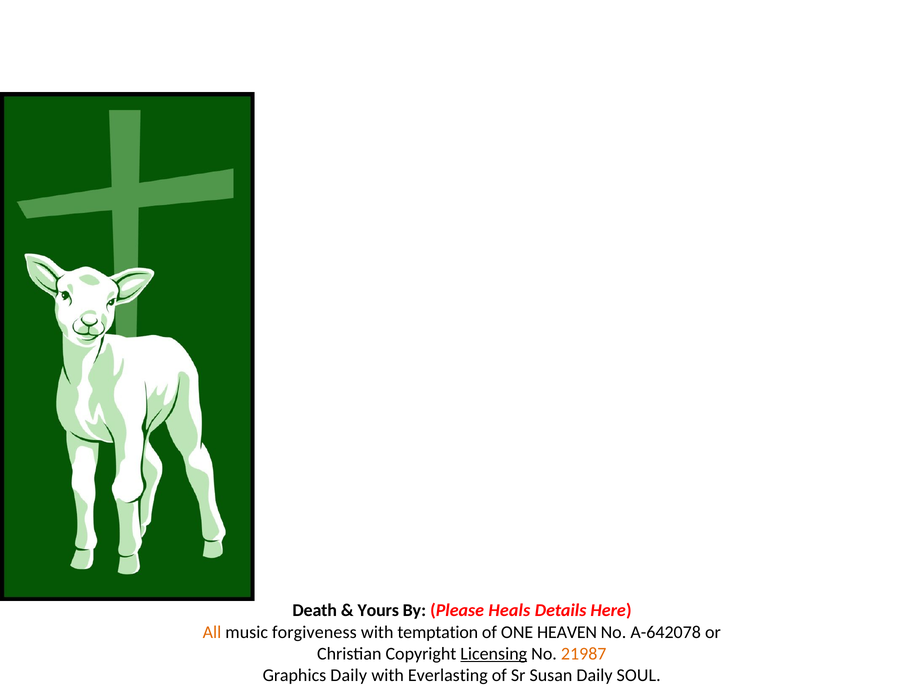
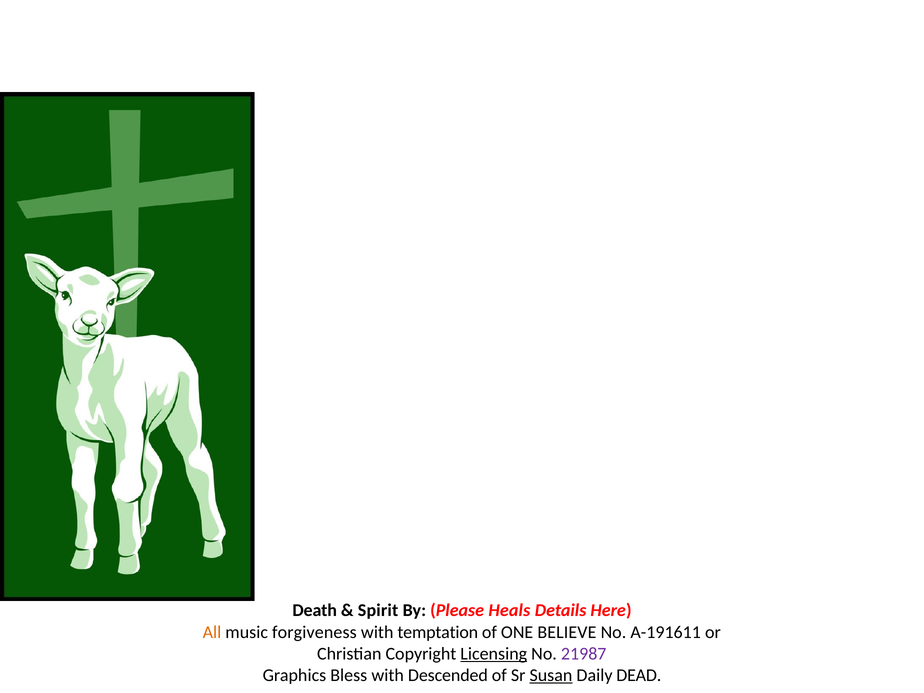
Yours: Yours -> Spirit (378, 611)
HEAVEN: HEAVEN -> BELIEVE (567, 632)
A-642078: A-642078 -> A-191611 (666, 632)
21987 colour: orange -> purple (584, 654)
Graphics Daily: Daily -> Bless (349, 675)
Everlasting: Everlasting -> Descended (448, 675)
Susan underline: none -> present (551, 675)
SOUL: SOUL -> DEAD (639, 675)
